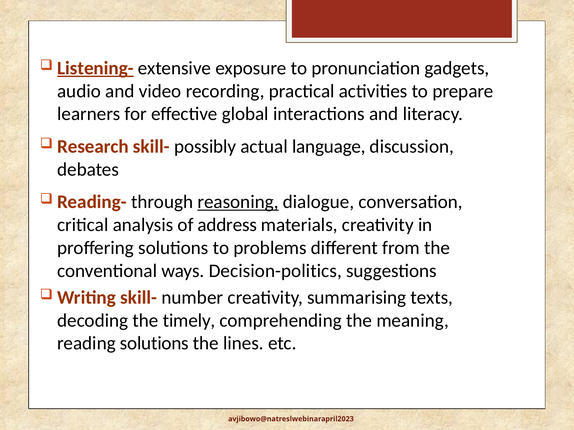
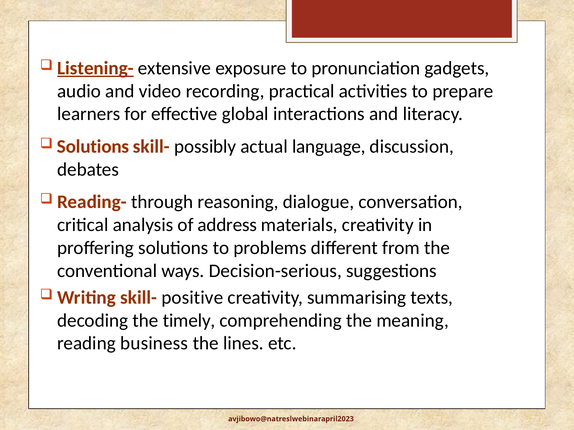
Research: Research -> Solutions (93, 147)
reasoning underline: present -> none (238, 202)
Decision-politics: Decision-politics -> Decision-serious (275, 271)
number: number -> positive (192, 298)
reading solutions: solutions -> business (154, 344)
